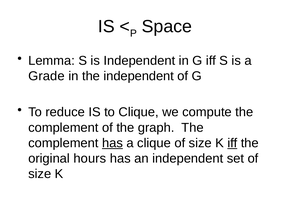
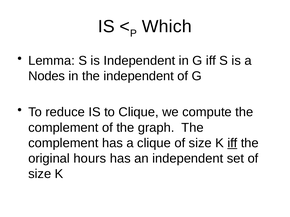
Space: Space -> Which (167, 27)
Grade: Grade -> Nodes (47, 76)
has underline: present -> none (112, 143)
